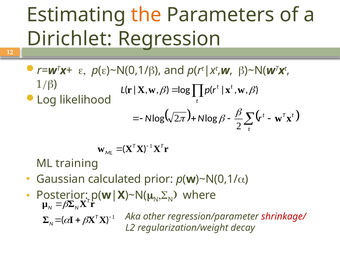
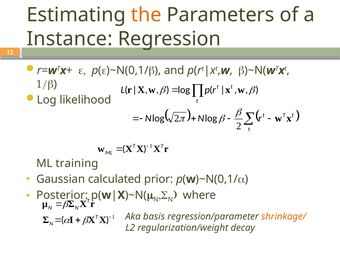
Dirichlet: Dirichlet -> Instance (70, 39)
other: other -> basis (154, 216)
shrinkage/ colour: red -> orange (284, 216)
